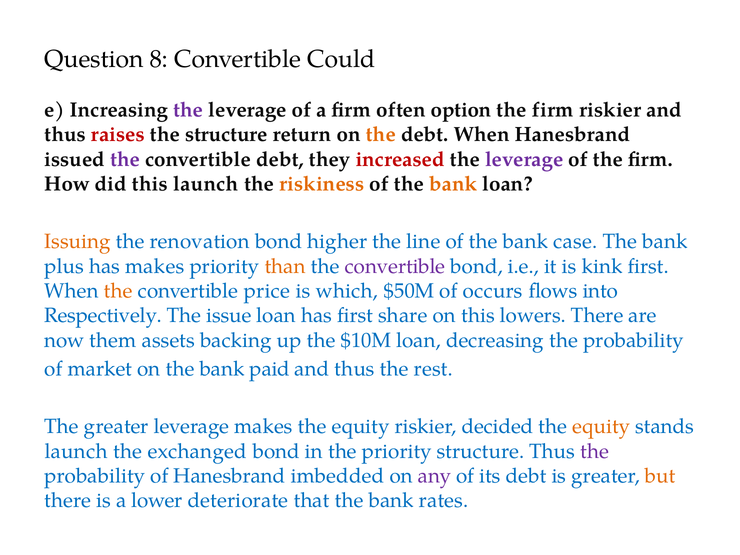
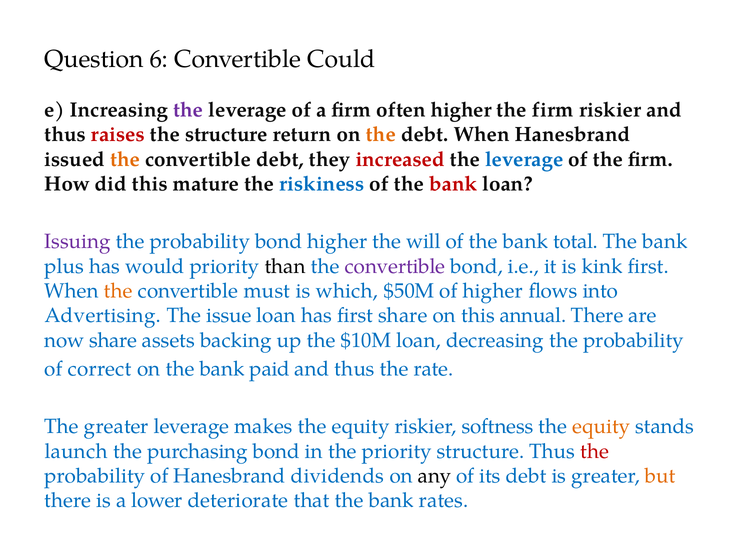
8: 8 -> 6 (159, 59)
often option: option -> higher (461, 110)
the colour: purple -> orange (125, 159)
leverage colour: purple -> blue (524, 159)
this launch: launch -> mature (206, 184)
riskiness colour: orange -> blue (322, 184)
bank colour: orange -> red (453, 184)
Issuing colour: orange -> purple (77, 242)
renovation: renovation -> probability (200, 242)
line: line -> will (424, 242)
case: case -> total (576, 242)
has makes: makes -> would (155, 266)
than colour: orange -> black (285, 266)
price: price -> must (267, 291)
of occurs: occurs -> higher (493, 291)
Respectively: Respectively -> Advertising (103, 316)
lowers: lowers -> annual (533, 316)
now them: them -> share (113, 340)
market: market -> correct (100, 369)
rest: rest -> rate (434, 369)
decided: decided -> softness (498, 427)
exchanged: exchanged -> purchasing (197, 451)
the colour: purple -> red (595, 451)
imbedded: imbedded -> dividends (337, 476)
any colour: purple -> black (435, 476)
